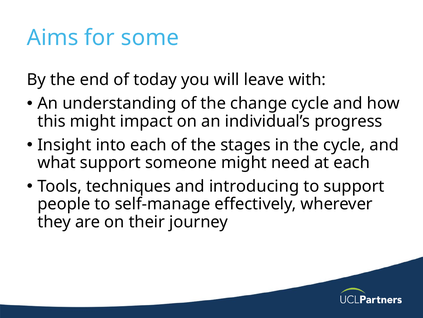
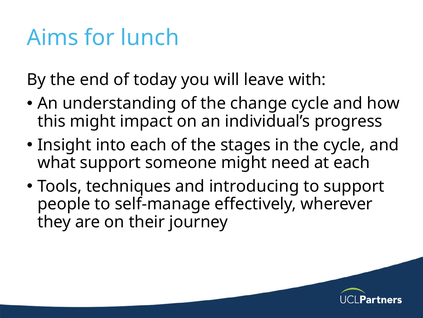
some: some -> lunch (150, 38)
